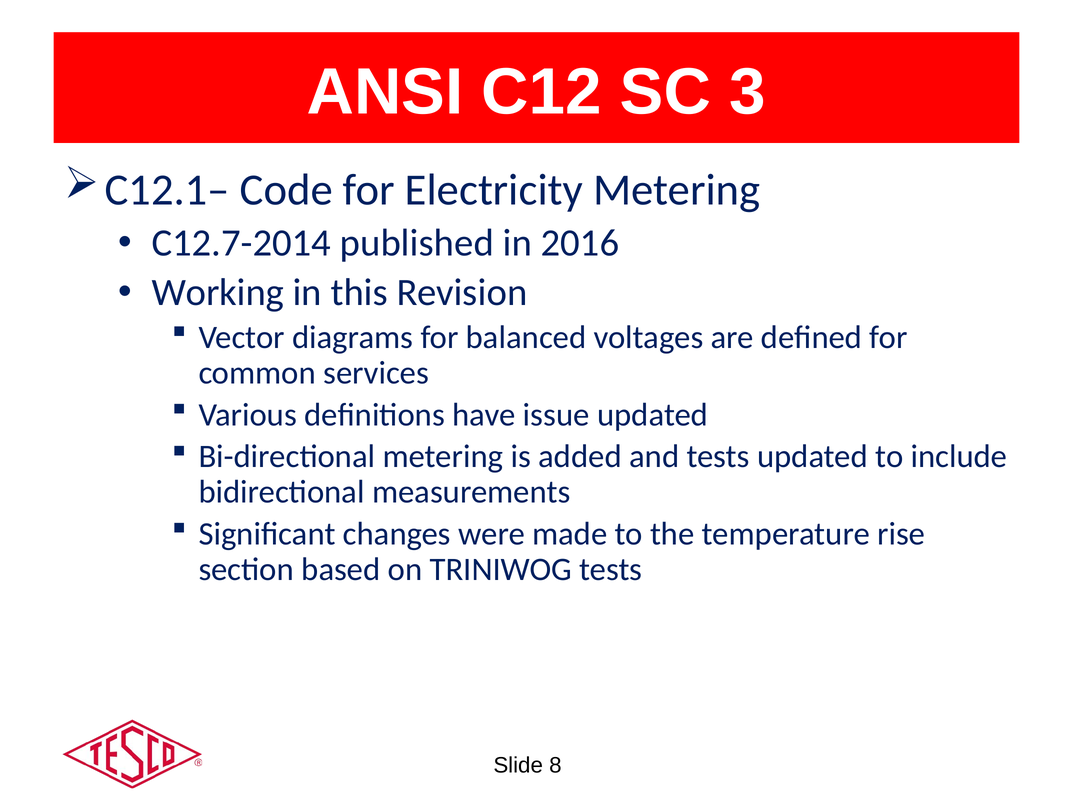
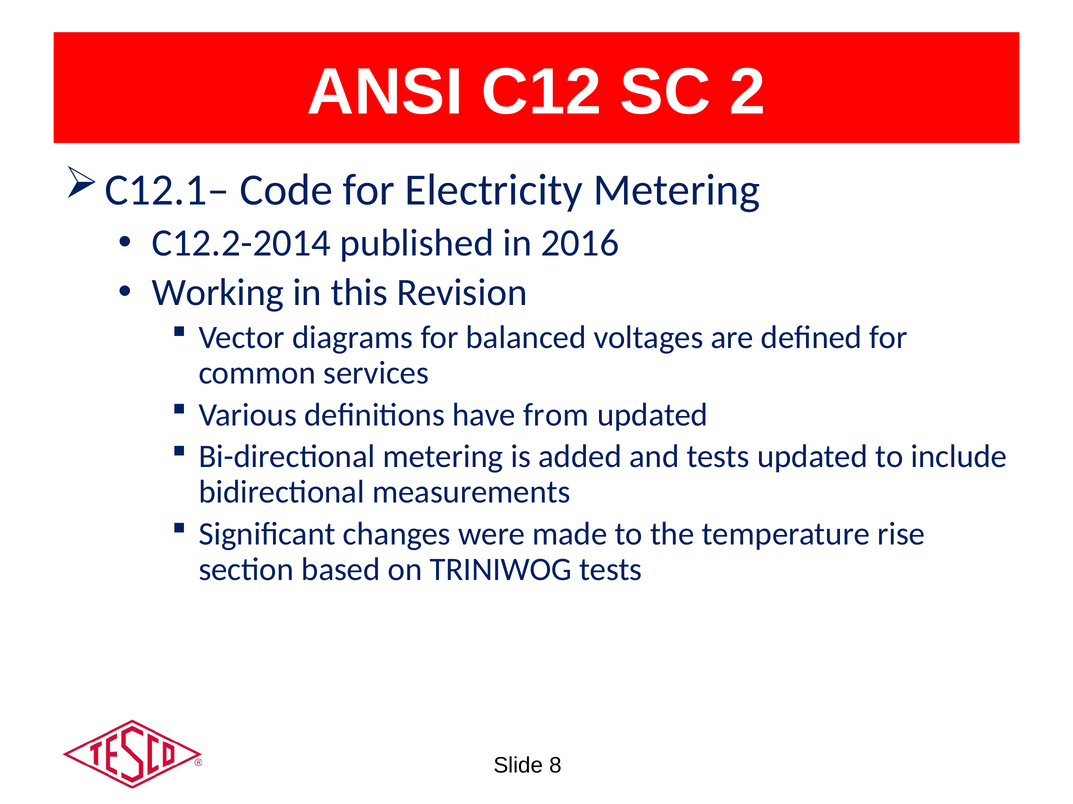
3: 3 -> 2 (747, 92)
C12.7-2014: C12.7-2014 -> C12.2-2014 (241, 243)
issue: issue -> from (556, 415)
